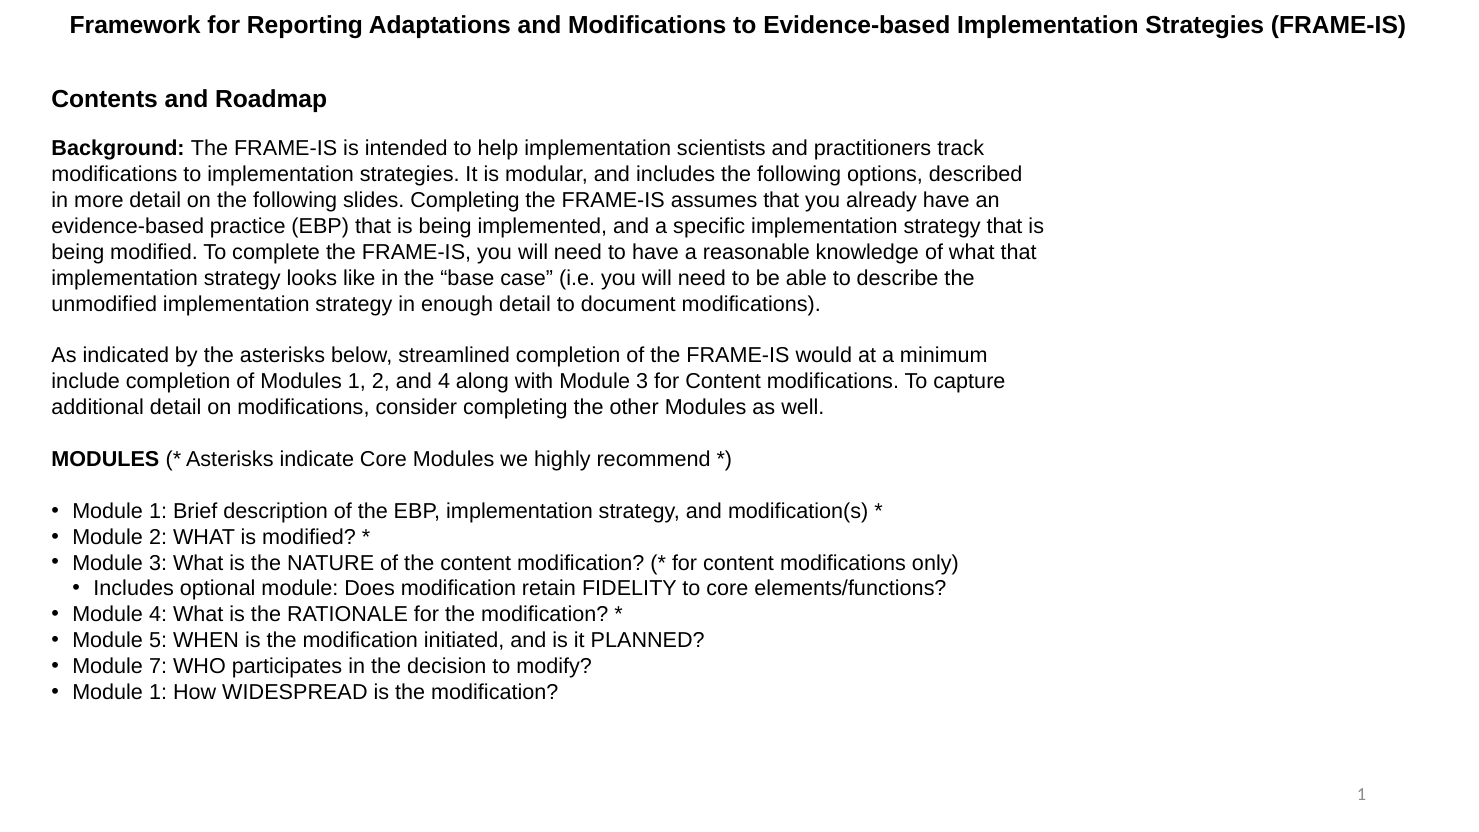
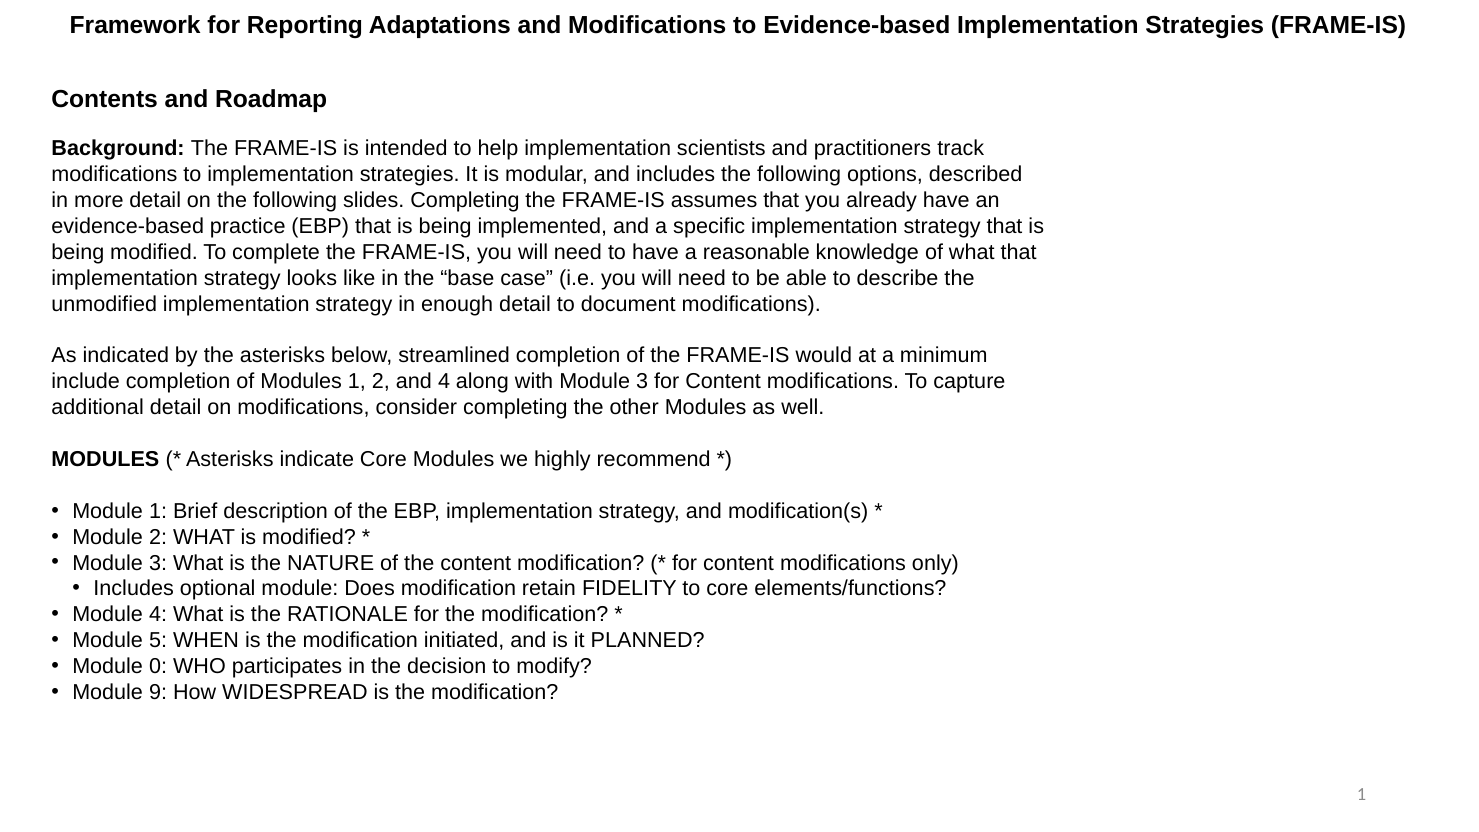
7: 7 -> 0 (158, 667)
1: 1 -> 9 (158, 692)
